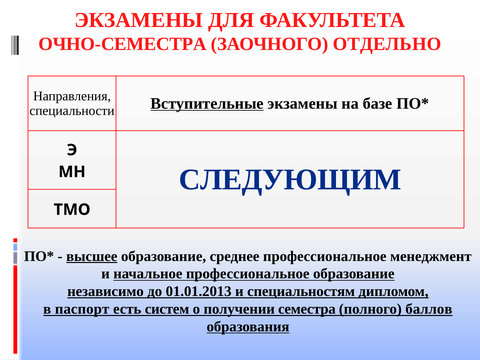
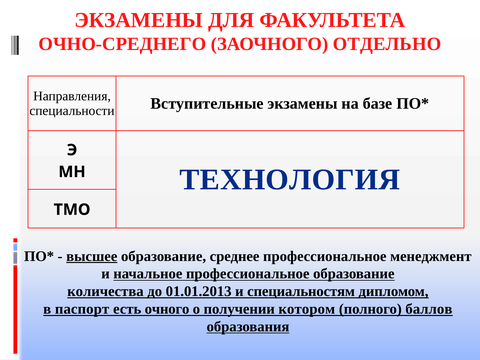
ОЧНО-СЕМЕСТРА: ОЧНО-СЕМЕСТРА -> ОЧНО-СРЕДНЕГО (122, 44)
Вступительные underline: present -> none (207, 103)
СЛЕДУЮЩИМ: СЛЕДУЮЩИМ -> ТЕХНОЛОГИЯ (290, 180)
независимо: независимо -> количества (105, 291)
систем: систем -> очного (167, 309)
семестра: семестра -> котором (307, 309)
